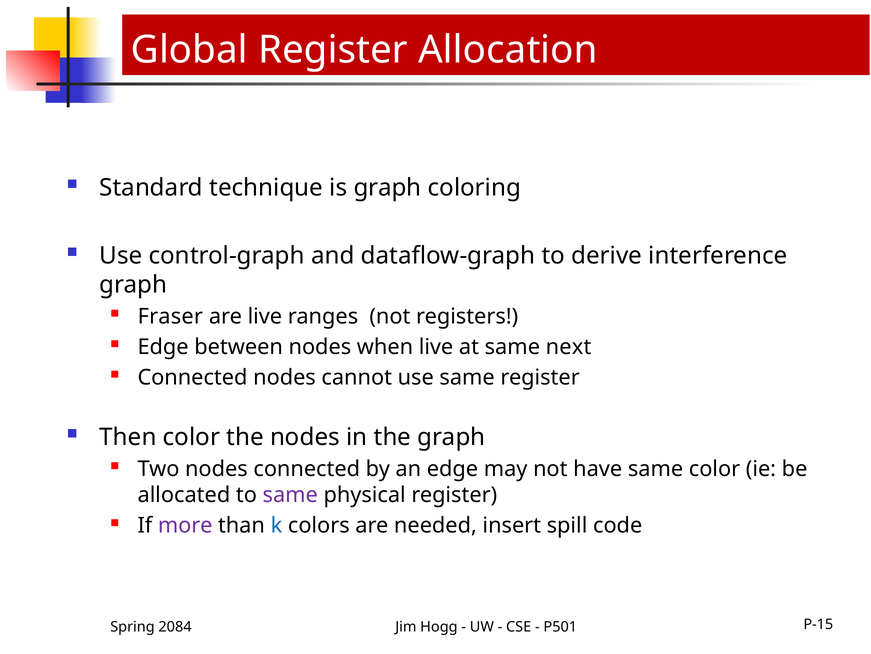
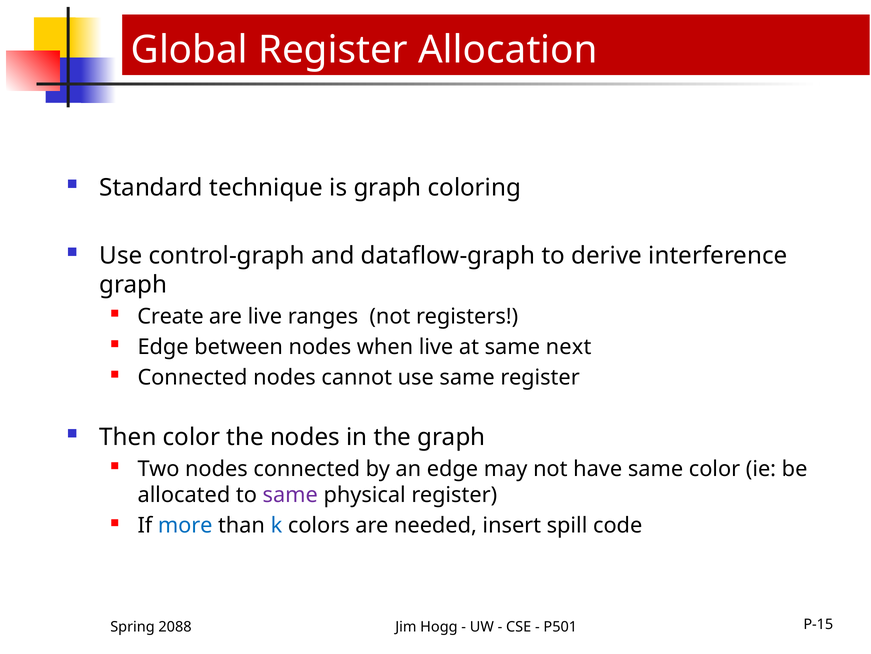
Fraser: Fraser -> Create (171, 316)
more colour: purple -> blue (185, 525)
2084: 2084 -> 2088 (175, 626)
